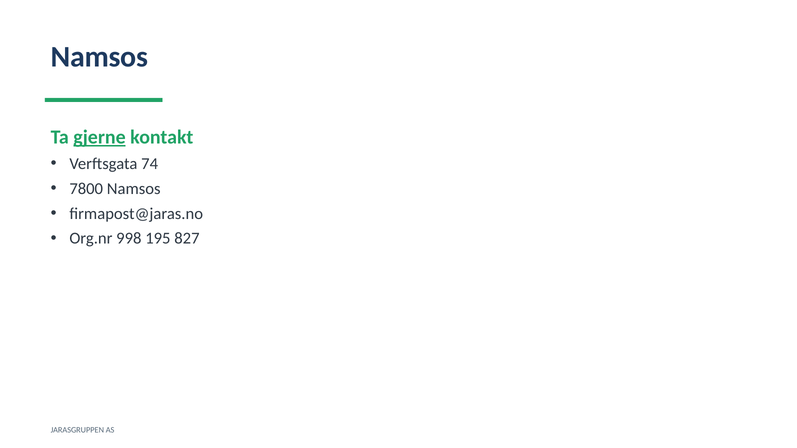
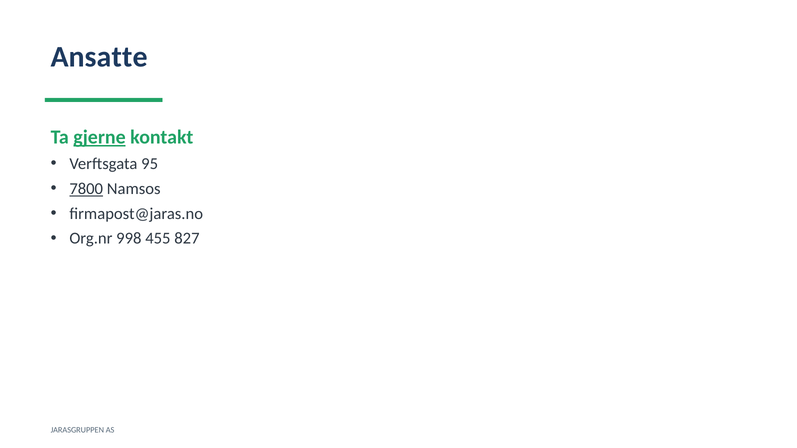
Namsos: Namsos -> Ansatte (99, 57)
74: 74 -> 95 (150, 164)
7800 underline: none -> present (86, 189)
195: 195 -> 455 (158, 239)
